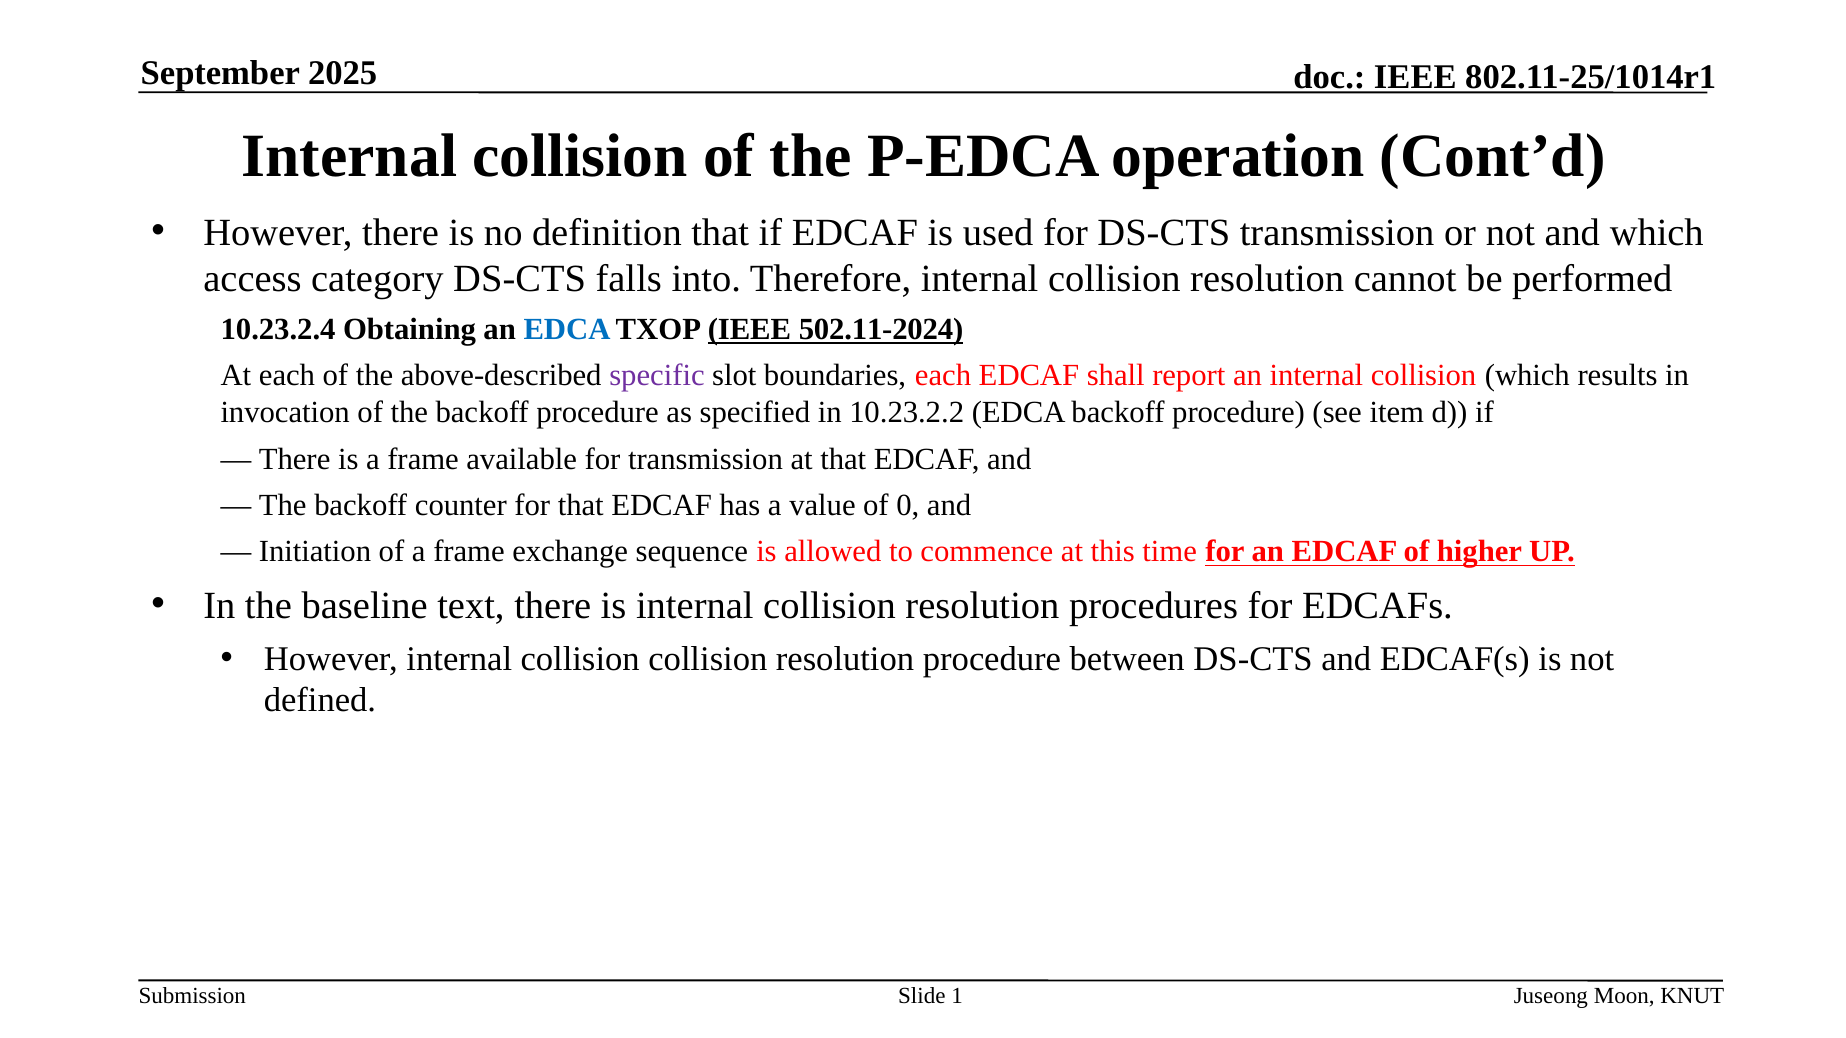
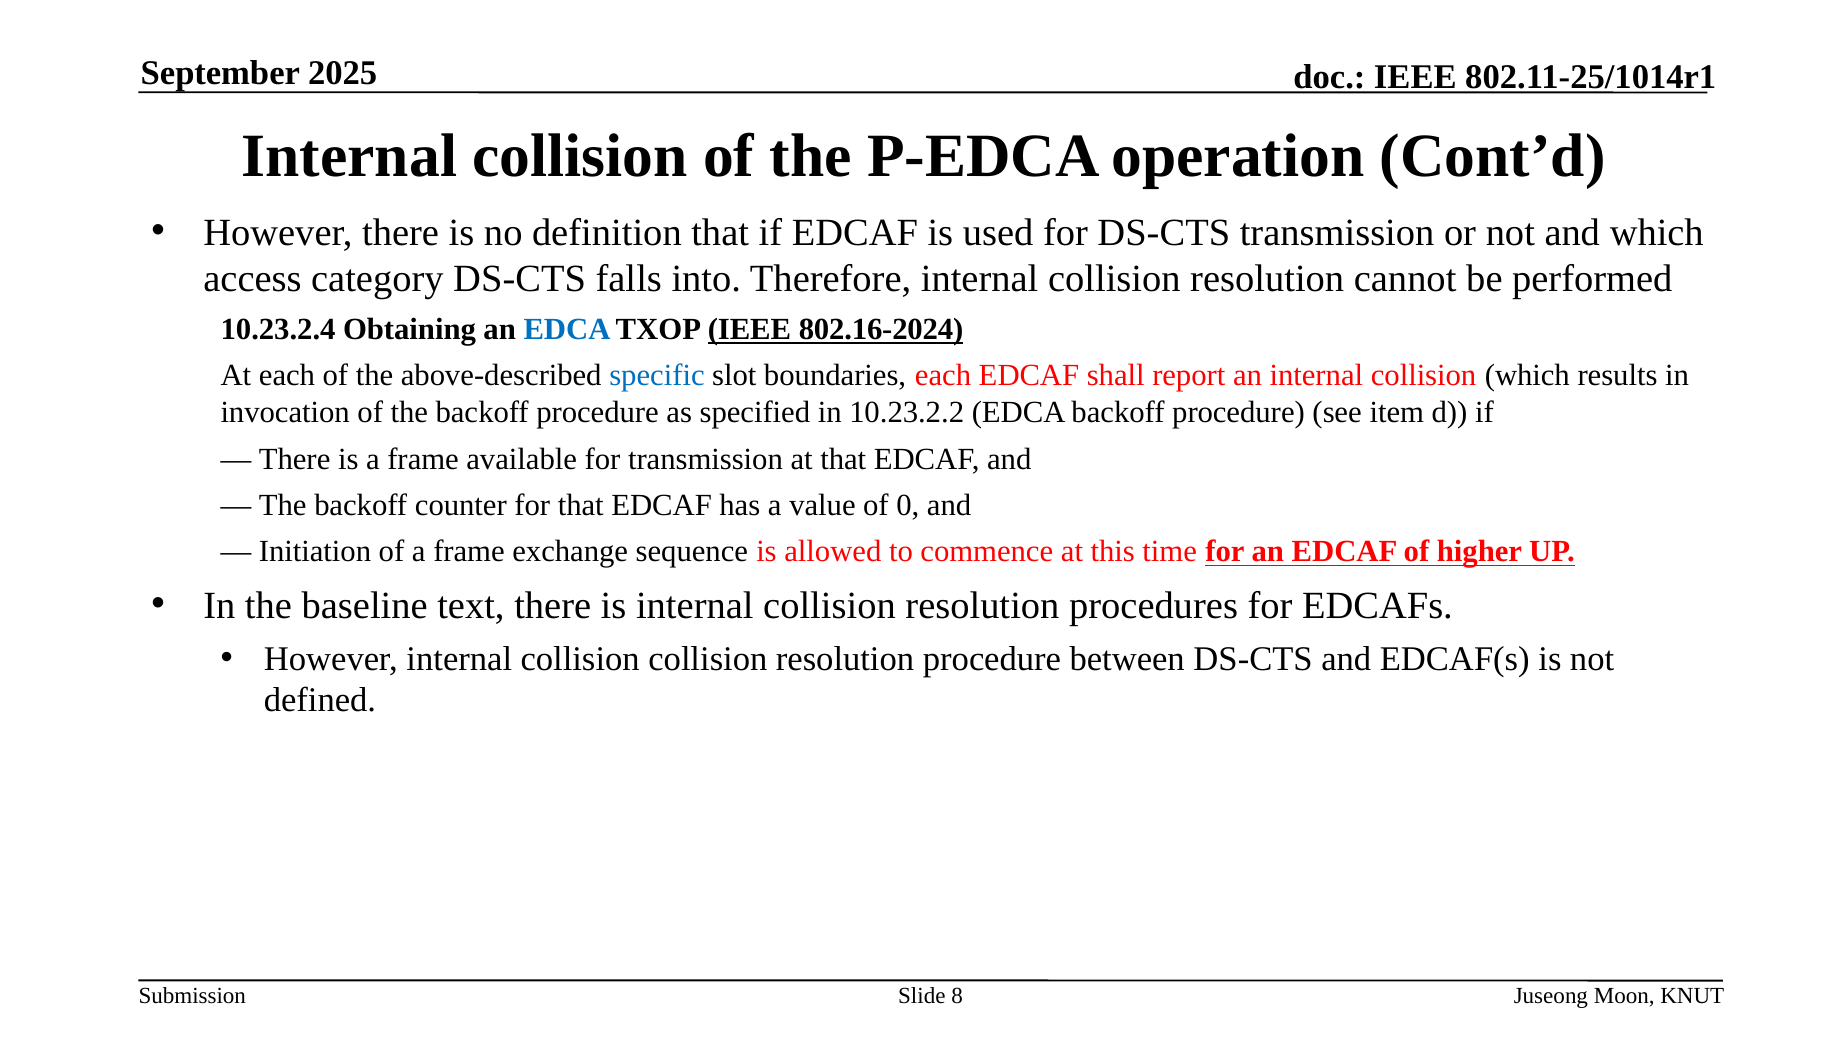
502.11-2024: 502.11-2024 -> 802.16-2024 (881, 329)
specific colour: purple -> blue (657, 376)
1: 1 -> 8 (957, 996)
